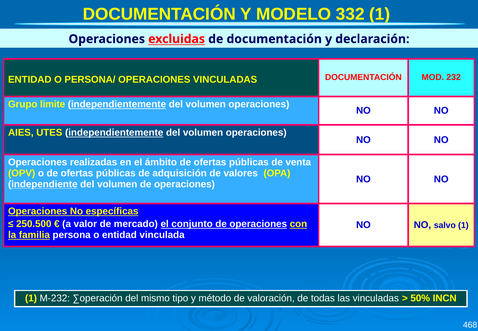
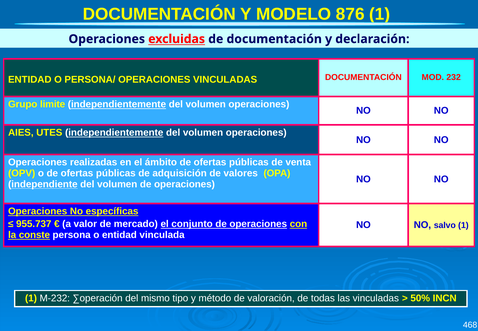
332: 332 -> 876 (350, 14)
250.500: 250.500 -> 955.737 (34, 224)
familia: familia -> conste (34, 235)
